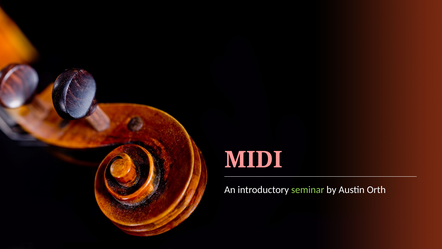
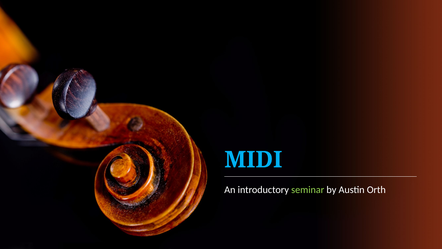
MIDI colour: pink -> light blue (253, 160)
